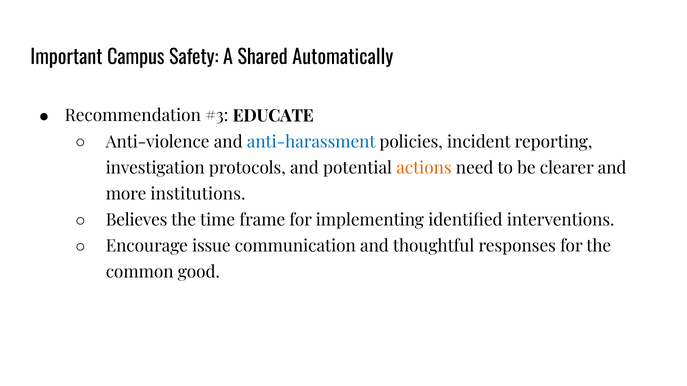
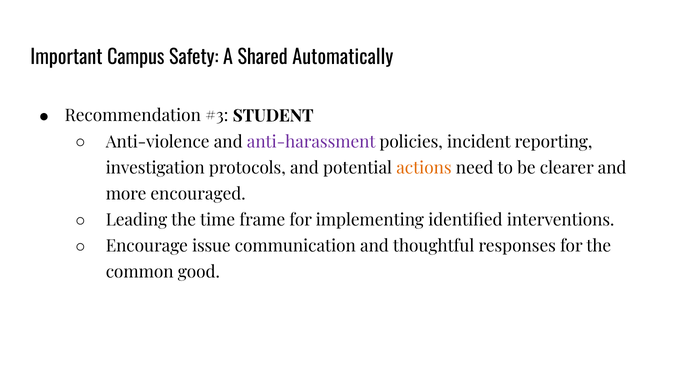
EDUCATE: EDUCATE -> STUDENT (273, 116)
anti-harassment colour: blue -> purple (311, 142)
institutions: institutions -> encouraged (198, 194)
Believes: Believes -> Leading (136, 220)
